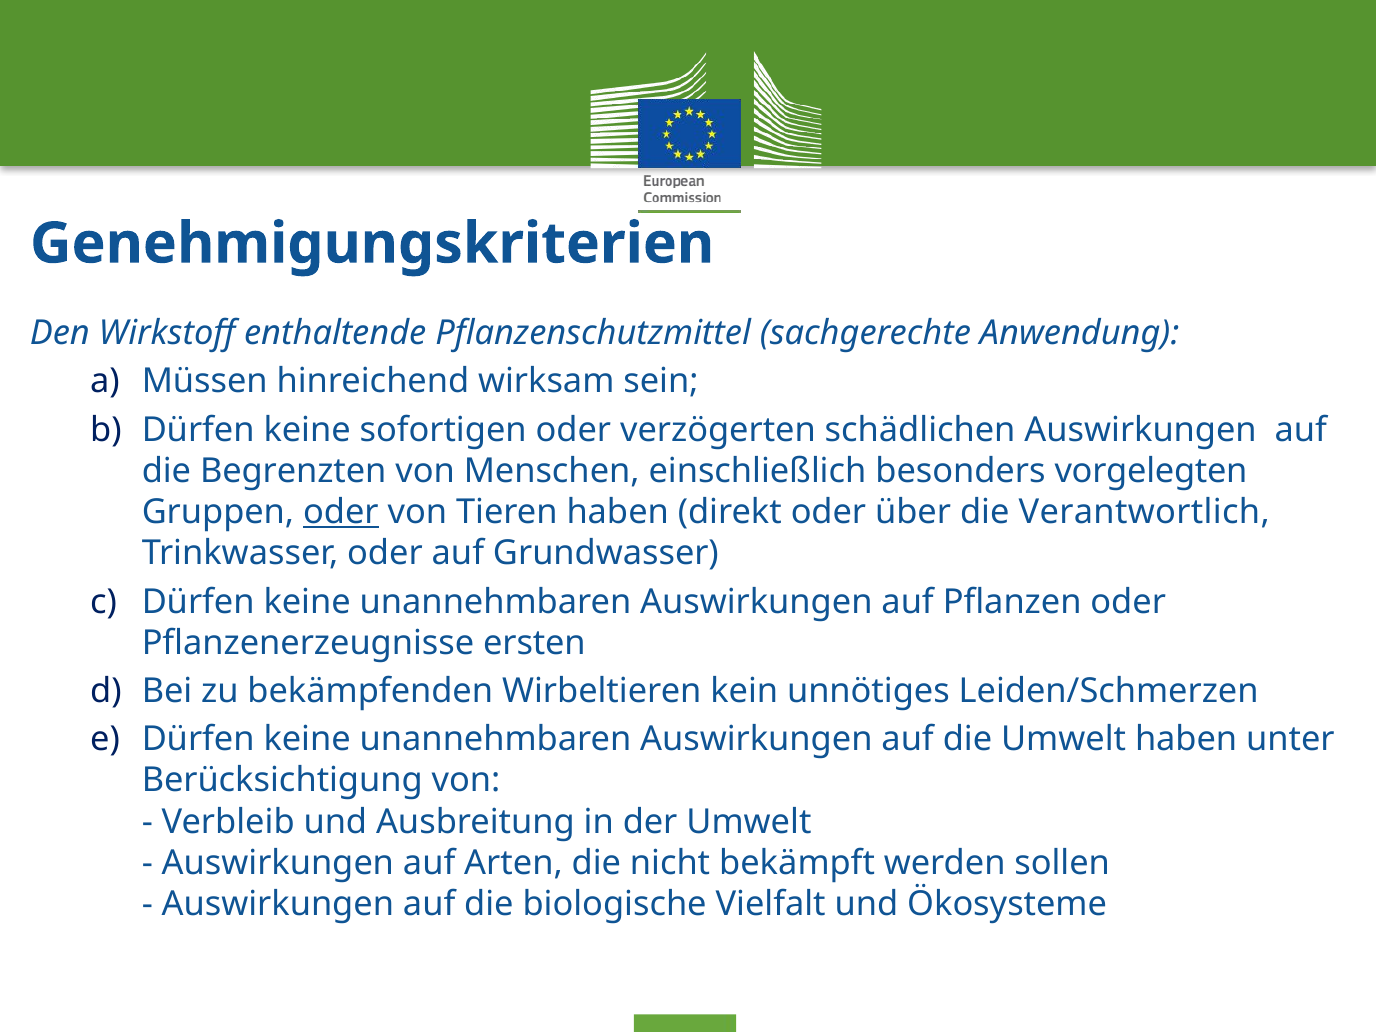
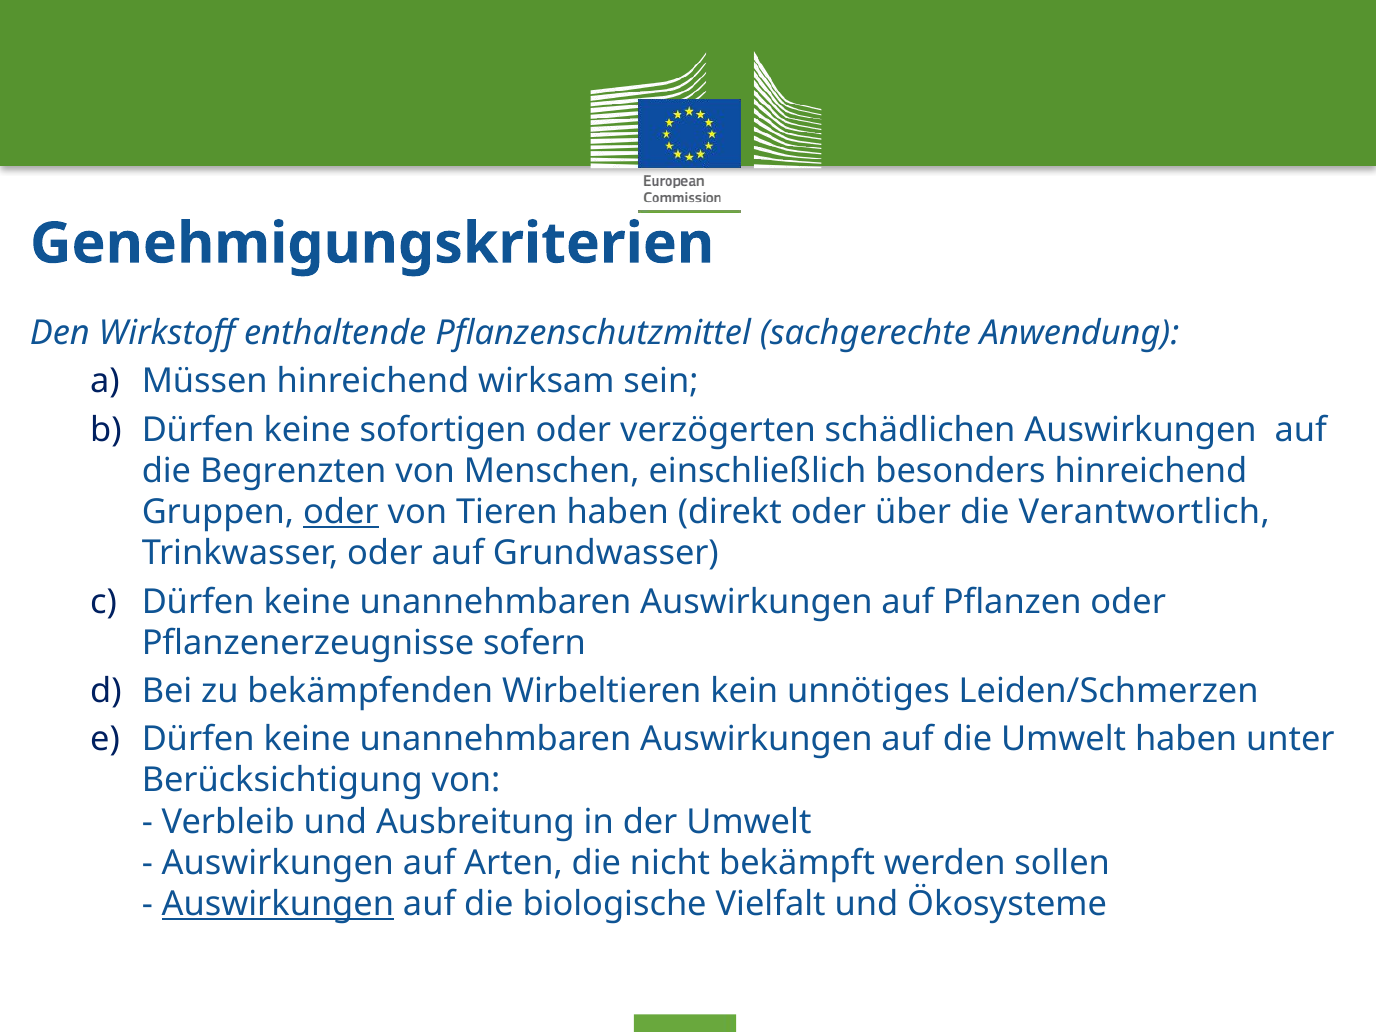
besonders vorgelegten: vorgelegten -> hinreichend (1151, 471)
ersten: ersten -> sofern (534, 643)
Auswirkungen underline: none -> present (278, 904)
